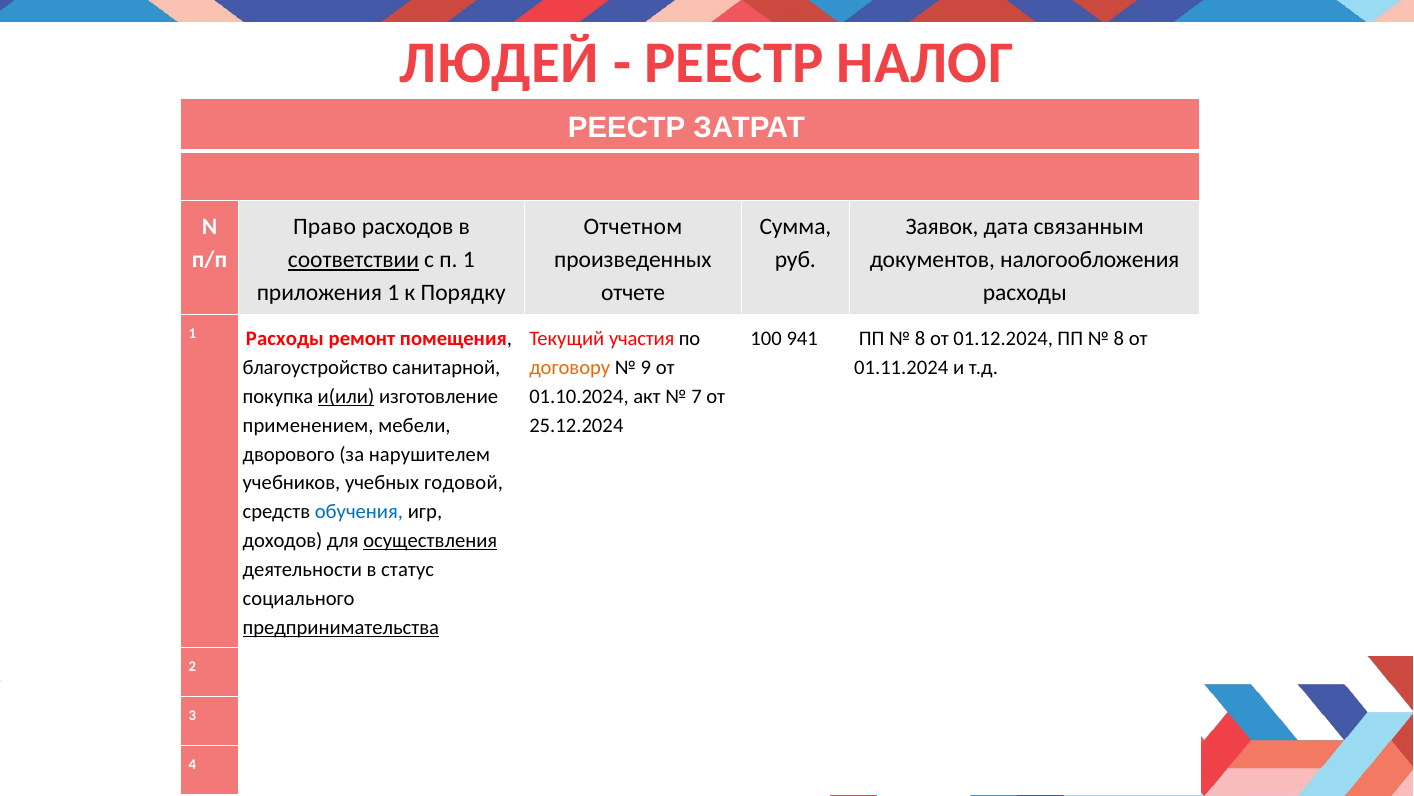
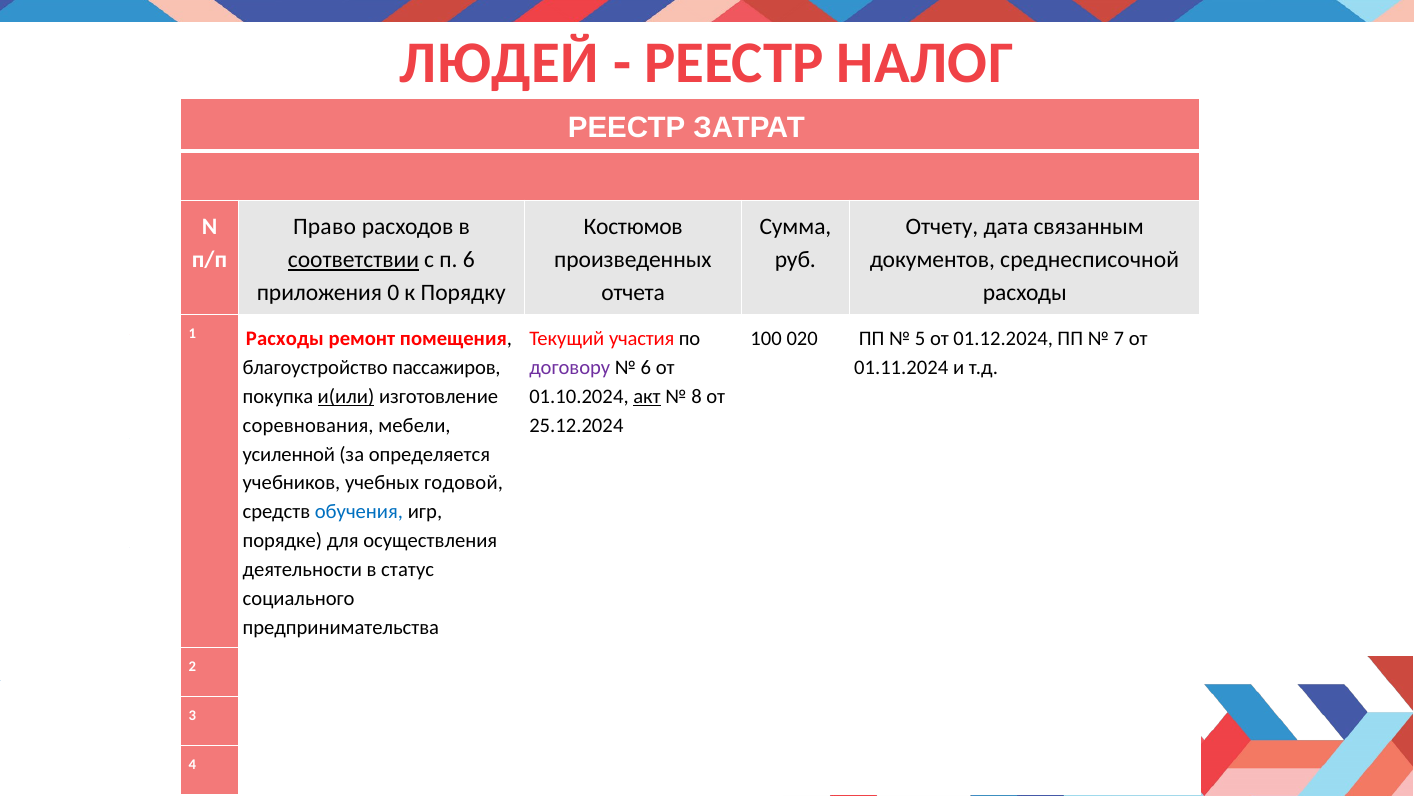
Отчетном: Отчетном -> Костюмов (633, 227)
Заявок: Заявок -> Отчету (942, 227)
п 1: 1 -> 6 (469, 260)
налогообложения: налогообложения -> среднесписочной (1090, 260)
приложения 1: 1 -> 0 (393, 293)
отчете: отчете -> отчета (633, 293)
941: 941 -> 020 (802, 339)
8: 8 -> 5 (920, 339)
8: 8 -> 7 (1119, 339)
санитарной: санитарной -> пассажиров (447, 367)
договору colour: orange -> purple (570, 367)
9: 9 -> 6 (646, 367)
акт underline: none -> present (647, 396)
7: 7 -> 8 (697, 396)
применением: применением -> соревнования (308, 425)
дворового: дворового -> усиленной (289, 454)
нарушителем: нарушителем -> определяется (429, 454)
доходов: доходов -> порядке (282, 540)
осуществления underline: present -> none (430, 540)
предпринимательства underline: present -> none (341, 627)
